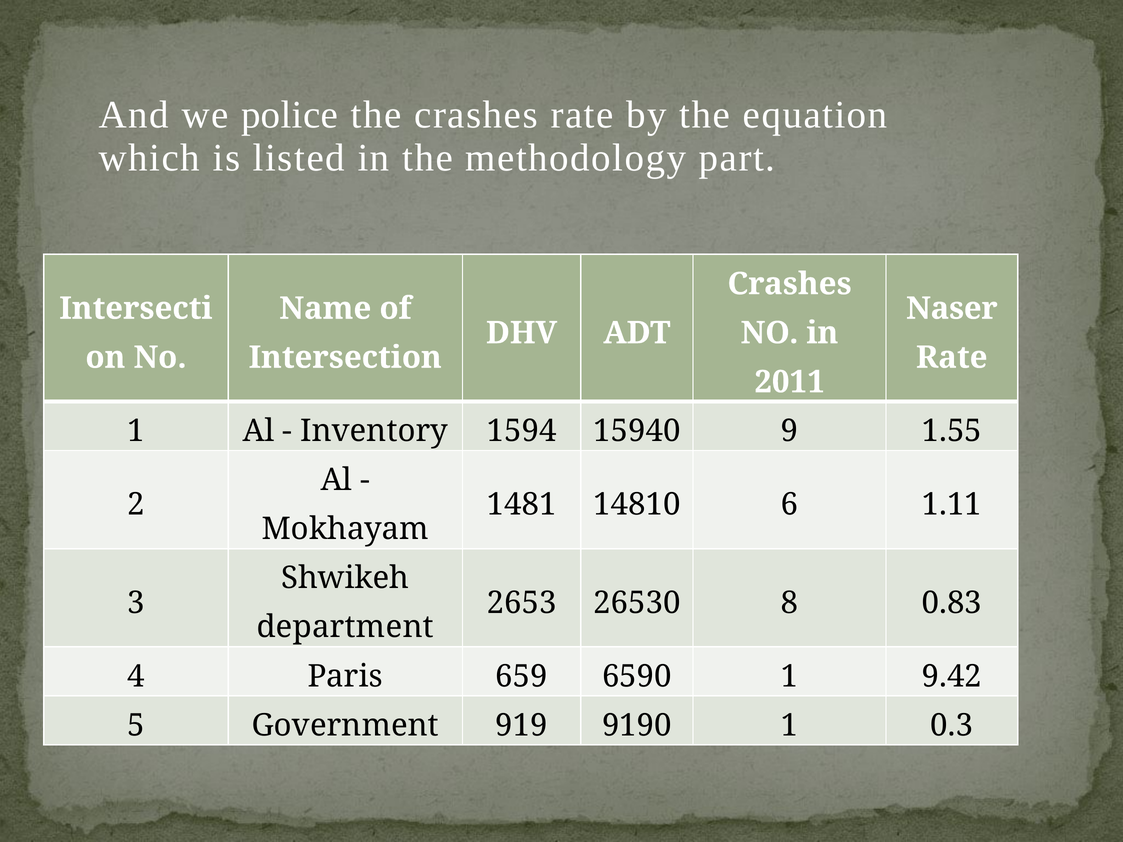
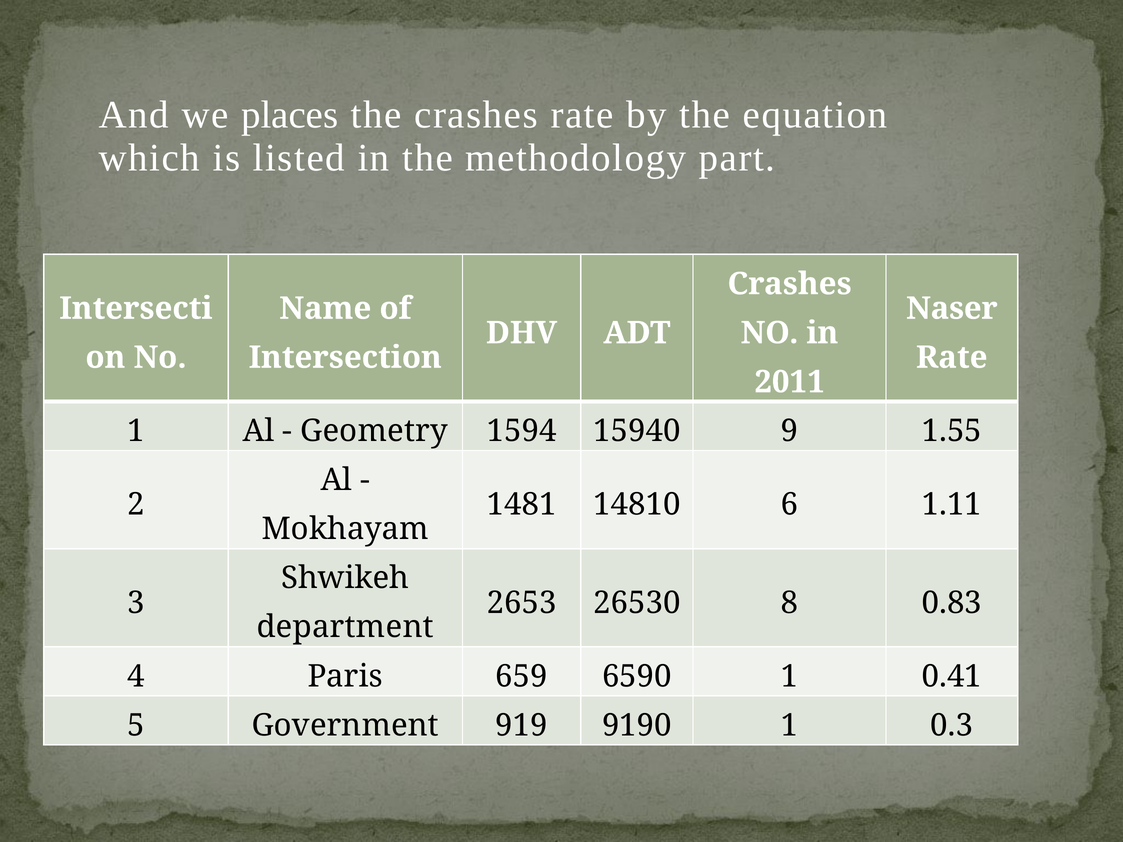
police: police -> places (290, 115)
Inventory: Inventory -> Geometry (374, 431)
9.42: 9.42 -> 0.41 (952, 676)
